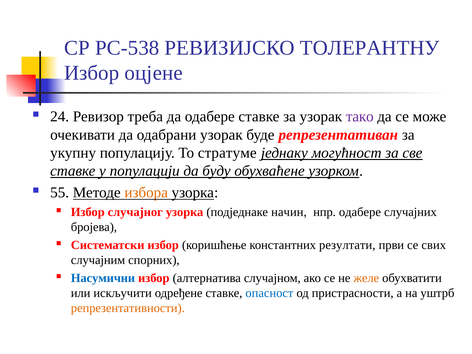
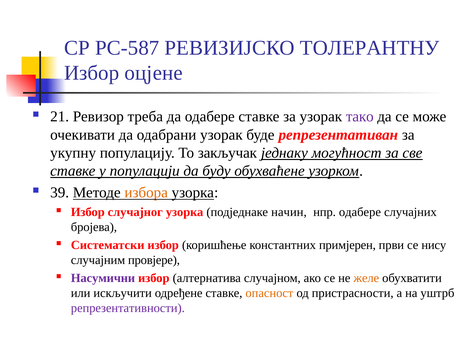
РС-538: РС-538 -> РС-587 (127, 48)
24: 24 -> 21 (60, 117)
стратуме: стратуме -> закључак (227, 153)
55: 55 -> 39 (60, 193)
резултати: резултати -> примјерен (347, 245)
свих: свих -> нису (434, 245)
спорних: спорних -> провјере (154, 260)
Насумични colour: blue -> purple (103, 278)
опасност colour: blue -> orange (269, 293)
репрезентативности colour: orange -> purple (128, 308)
